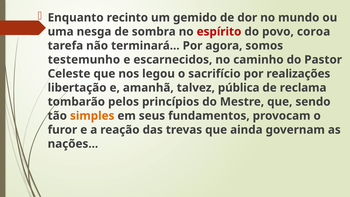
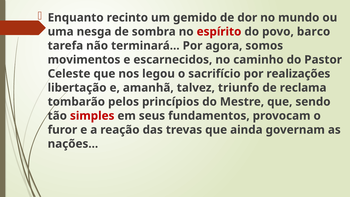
coroa: coroa -> barco (314, 32)
testemunho: testemunho -> movimentos (84, 60)
pública: pública -> triunfo (239, 88)
simples colour: orange -> red (92, 116)
